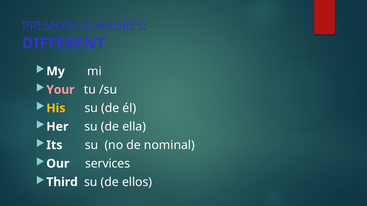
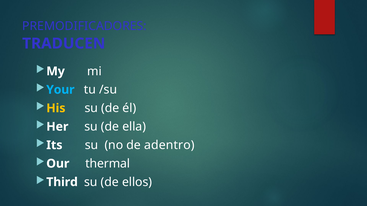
DIFFERENT: DIFFERENT -> TRADUCEN (64, 44)
Your colour: pink -> light blue (60, 90)
nominal: nominal -> adentro (169, 145)
services: services -> thermal (108, 164)
